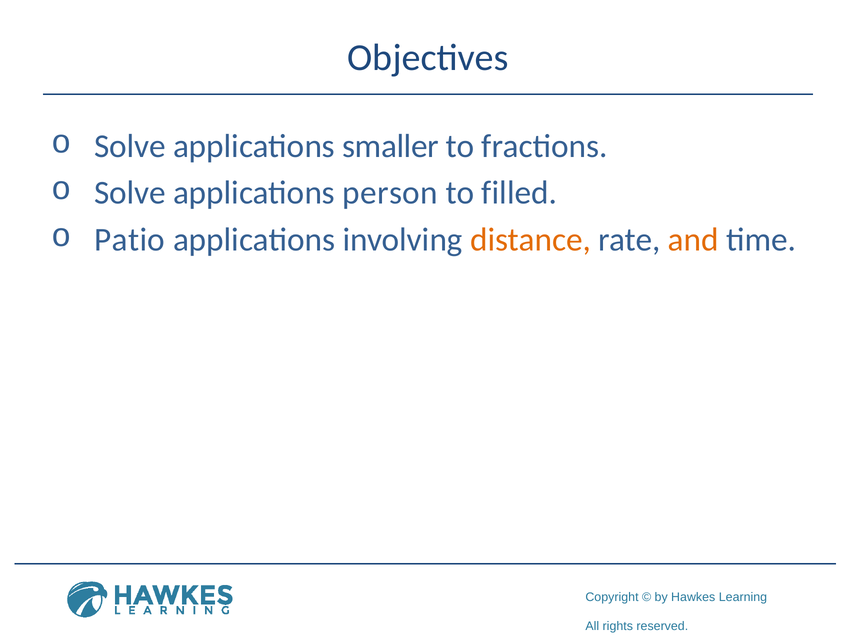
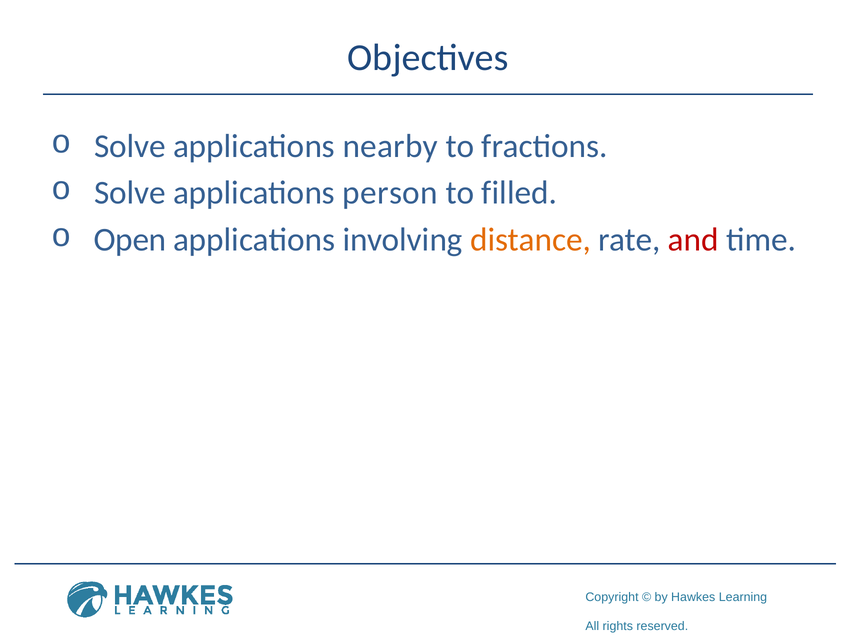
smaller: smaller -> nearby (390, 146)
Patio: Patio -> Open (130, 240)
and colour: orange -> red (693, 240)
